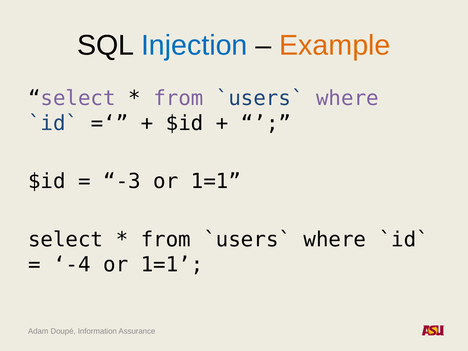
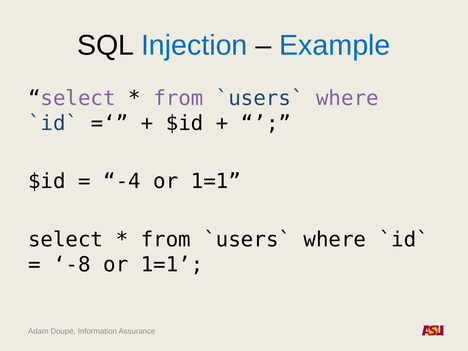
Example colour: orange -> blue (335, 45)
-3: -3 -> -4 (122, 181)
-4: -4 -> -8 (72, 265)
